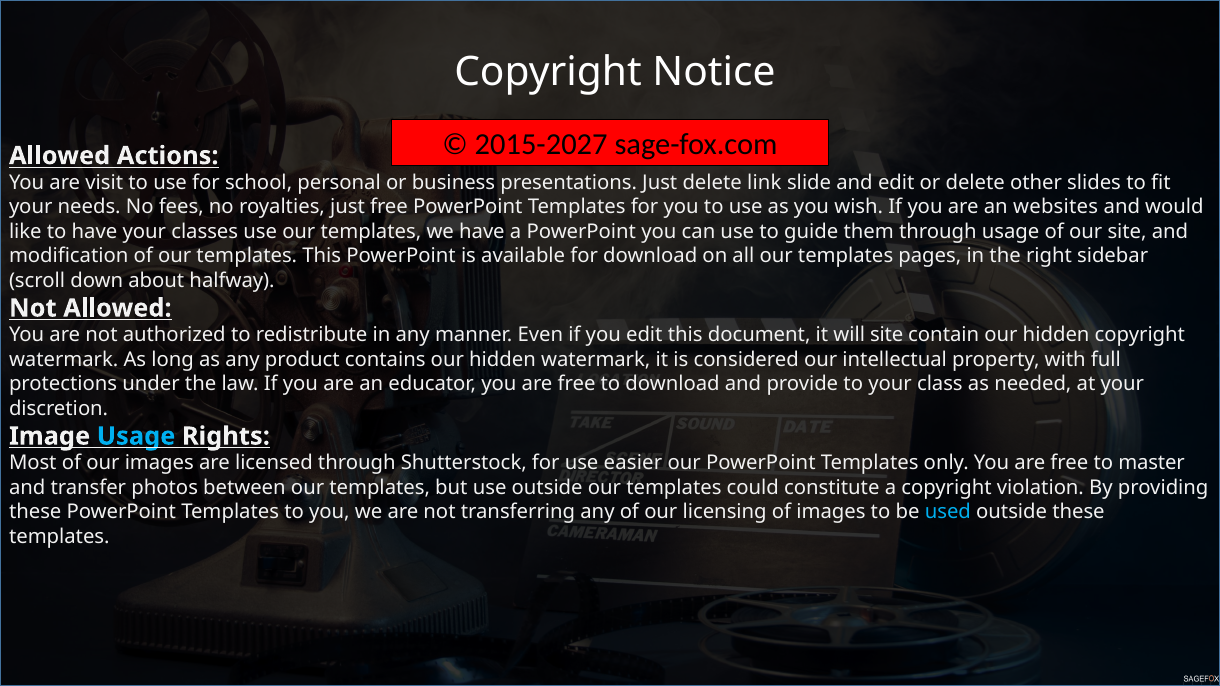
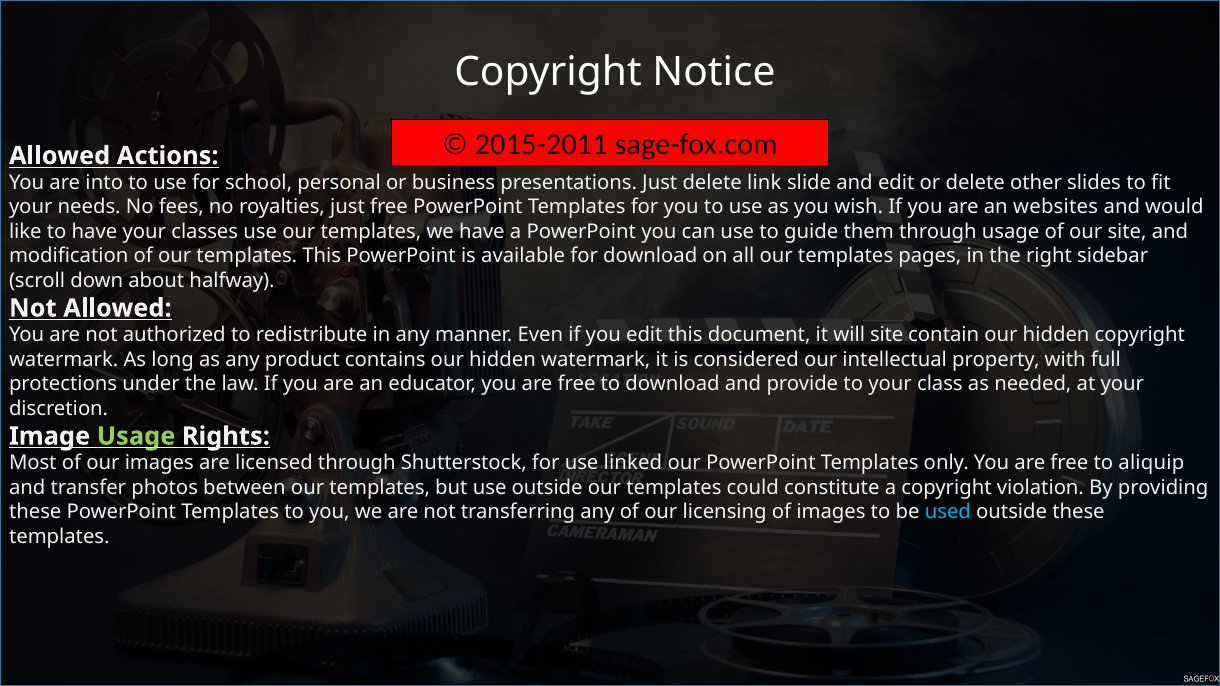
2015-2027: 2015-2027 -> 2015-2011 (541, 145)
visit: visit -> into (104, 183)
Usage colour: light blue -> light green (136, 436)
easier: easier -> linked (633, 463)
master: master -> aliquip (1151, 463)
